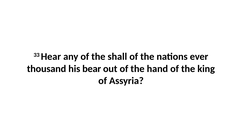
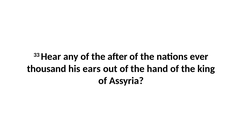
shall: shall -> after (117, 57)
bear: bear -> ears (92, 69)
